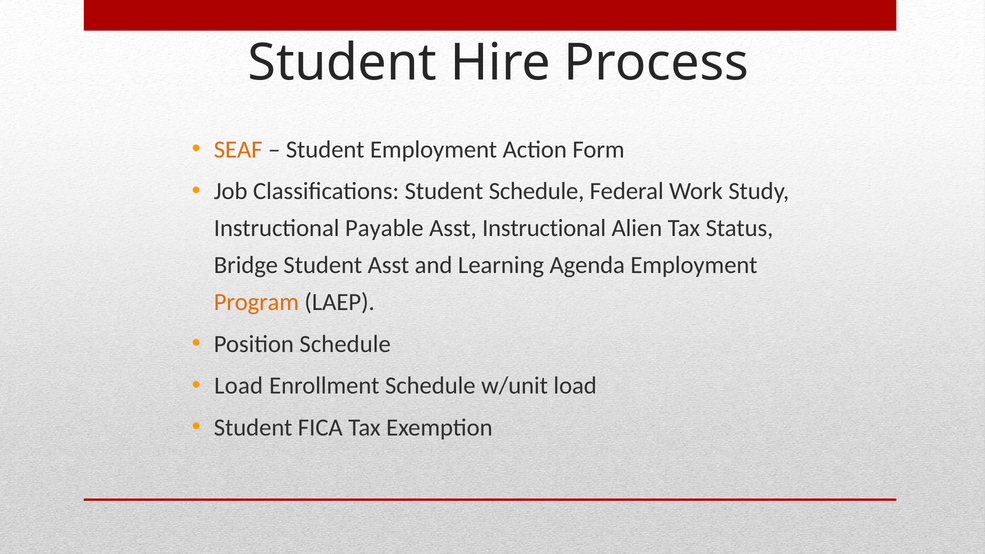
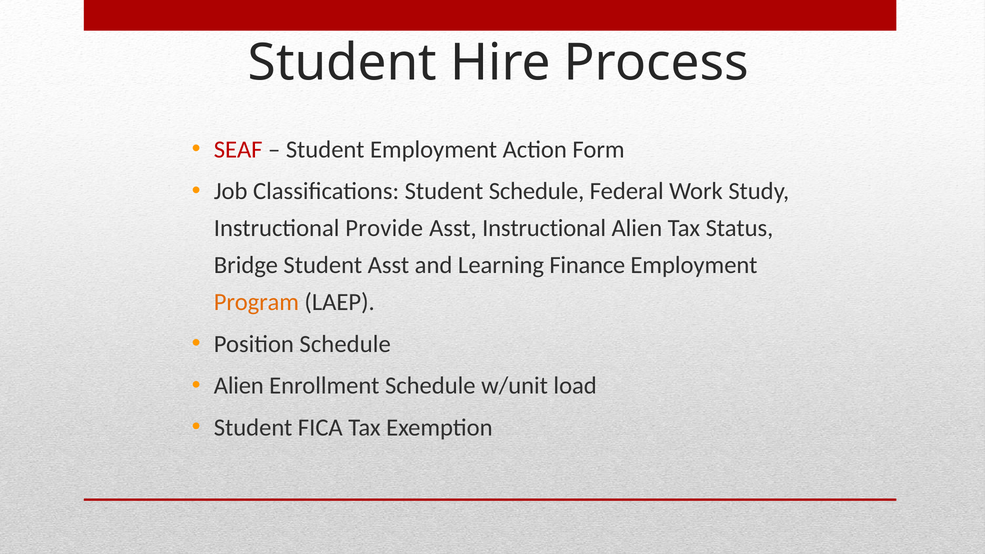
SEAF colour: orange -> red (238, 149)
Payable: Payable -> Provide (384, 228)
Agenda: Agenda -> Finance (587, 265)
Load: Load -> Alien (239, 386)
